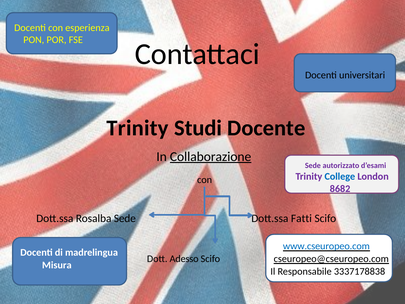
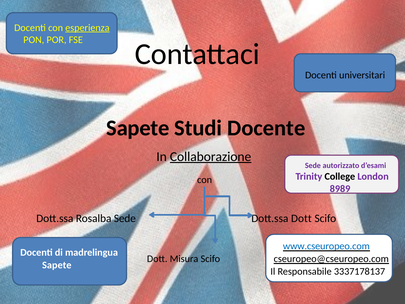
esperienza underline: none -> present (87, 28)
Trinity: Trinity -> Sapete (138, 128)
College colour: blue -> black (340, 176)
8682: 8682 -> 8989 (340, 189)
Dott.ssa Fatti: Fatti -> Dott (301, 218)
Adesso: Adesso -> Misura (184, 259)
Misura: Misura -> Sapete (57, 265)
3337178838: 3337178838 -> 3337178137 (360, 271)
